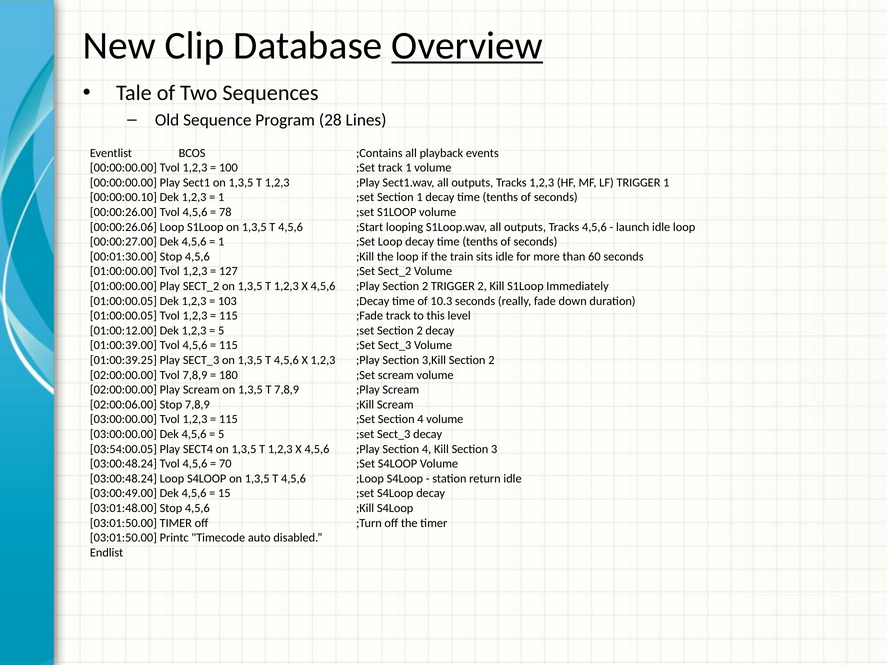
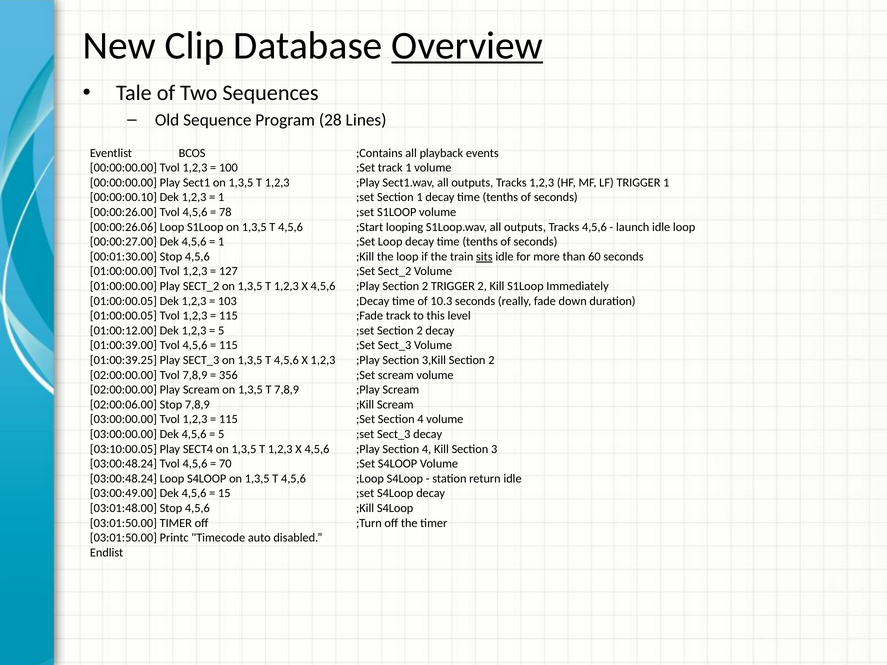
sits underline: none -> present (484, 257)
180: 180 -> 356 (228, 375)
03:54:00.05: 03:54:00.05 -> 03:10:00.05 (123, 449)
